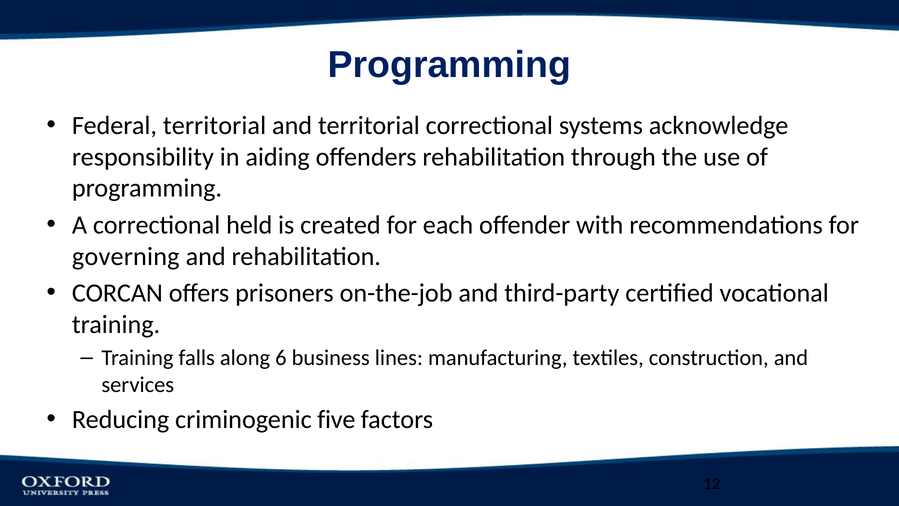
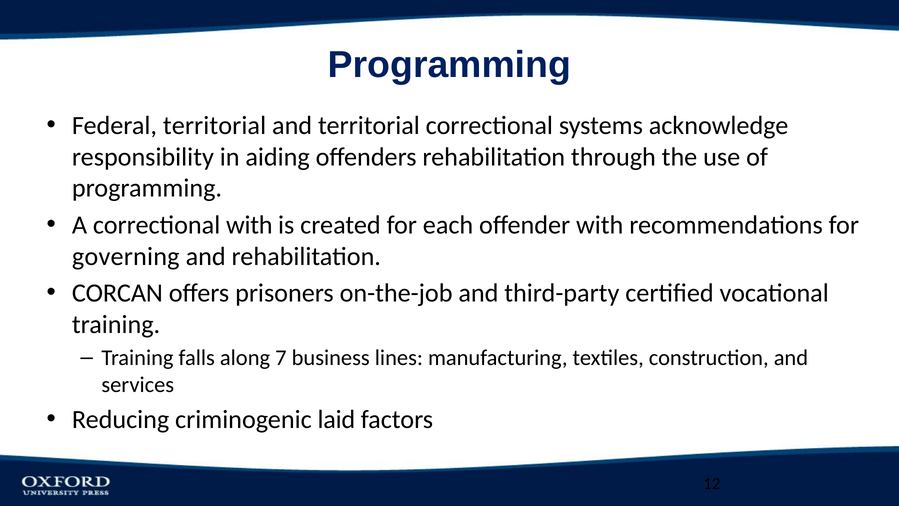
correctional held: held -> with (249, 225)
6: 6 -> 7 (281, 358)
five: five -> laid (336, 419)
